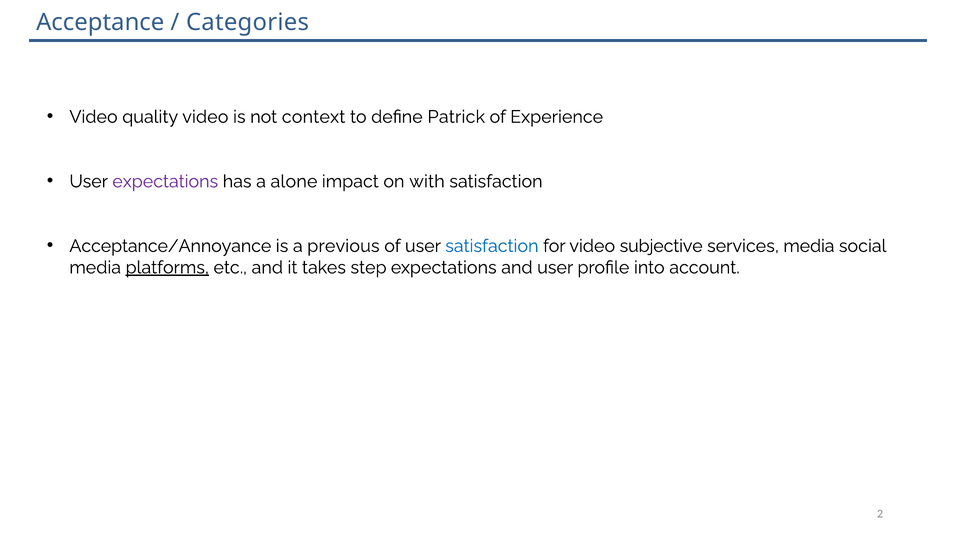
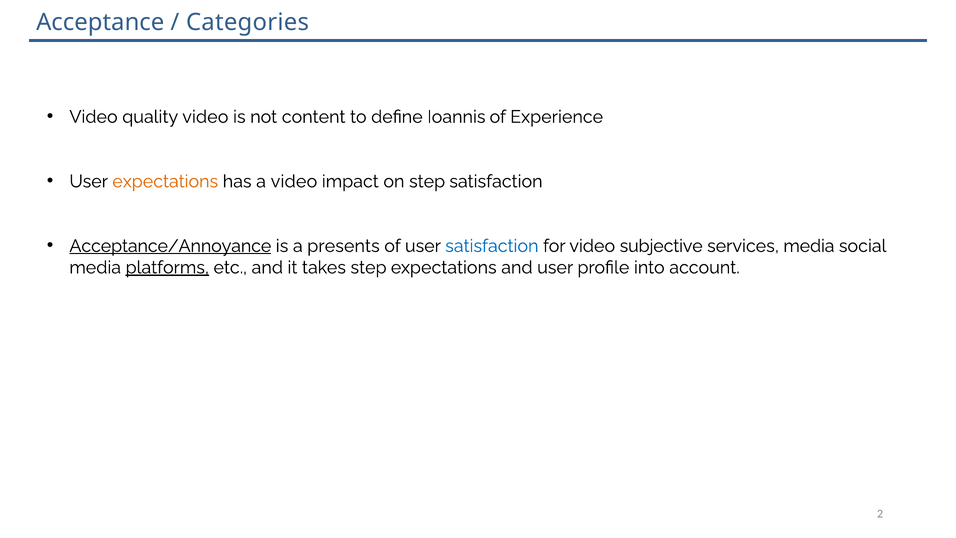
context: context -> content (314, 117)
Patrick: Patrick -> Ioannis (456, 117)
expectations colour: purple -> orange (165, 181)
a alone: alone -> video (294, 181)
on with: with -> step (427, 181)
Acceptance/Annoyance underline: none -> present (170, 246)
previous: previous -> presents (343, 246)
